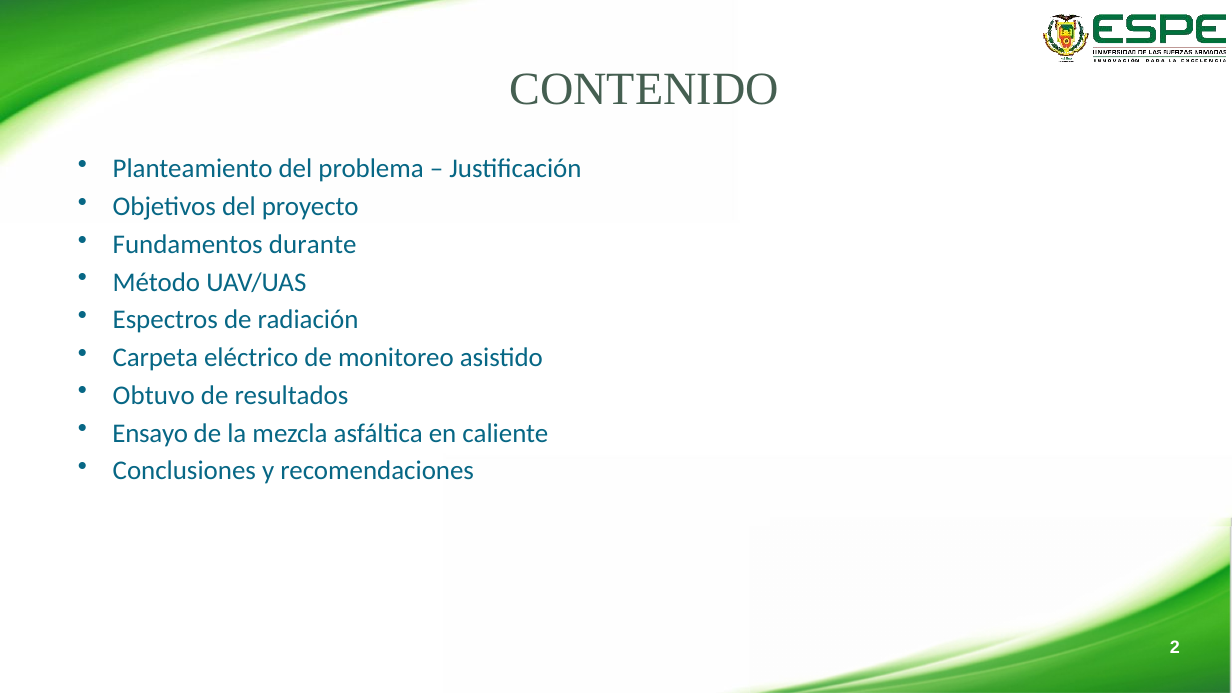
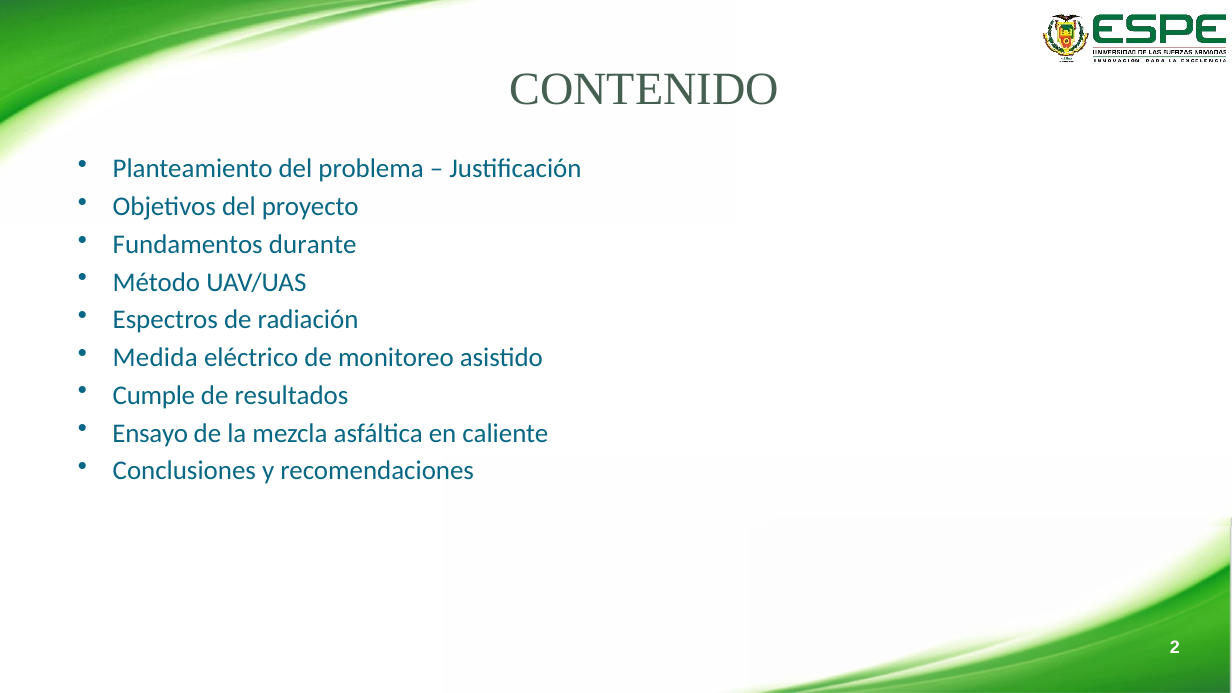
Carpeta: Carpeta -> Medida (155, 358)
Obtuvo: Obtuvo -> Cumple (154, 395)
